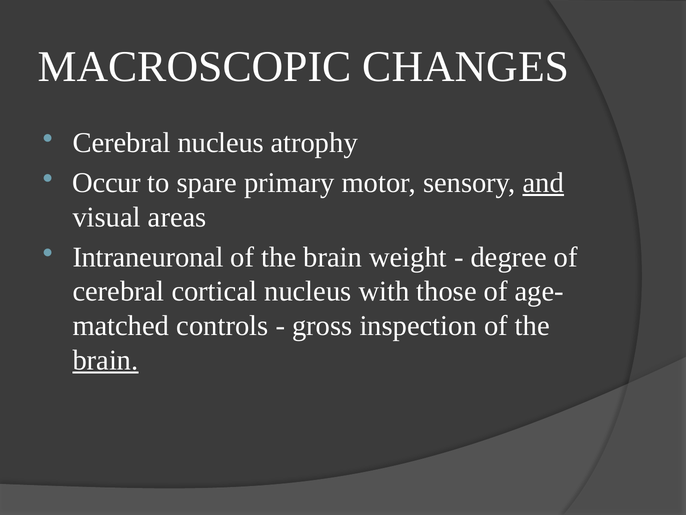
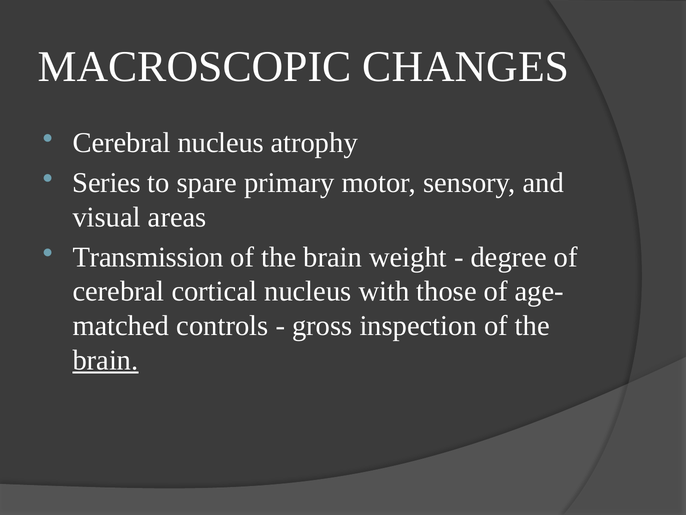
Occur: Occur -> Series (107, 183)
and underline: present -> none (543, 183)
Intraneuronal: Intraneuronal -> Transmission (148, 257)
